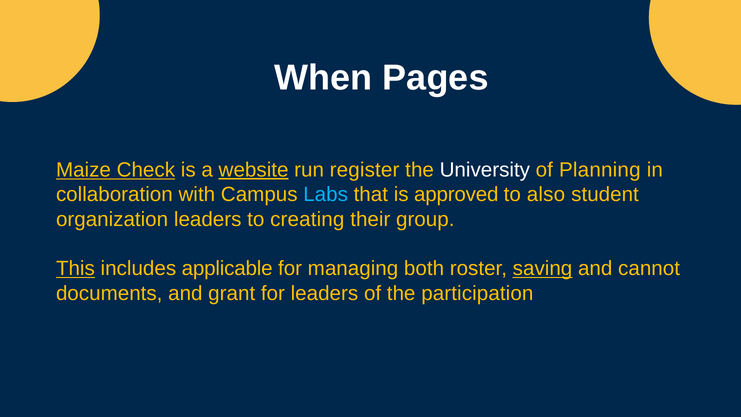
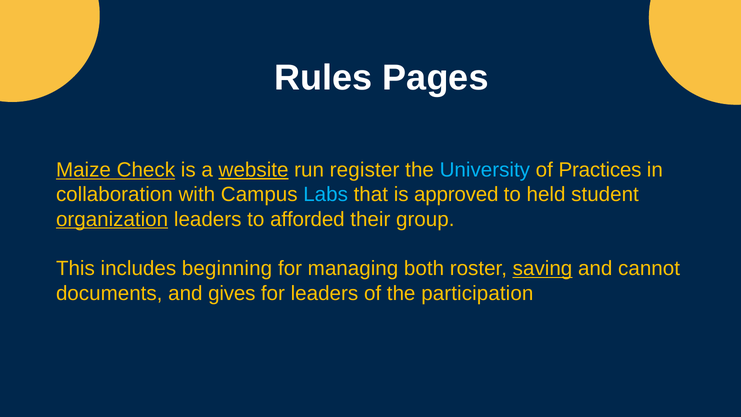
When: When -> Rules (323, 78)
University colour: white -> light blue (485, 170)
Planning: Planning -> Practices (600, 170)
also: also -> held (546, 194)
organization underline: none -> present (112, 219)
creating: creating -> afforded (307, 219)
This underline: present -> none (75, 269)
applicable: applicable -> beginning (227, 269)
grant: grant -> gives (232, 293)
